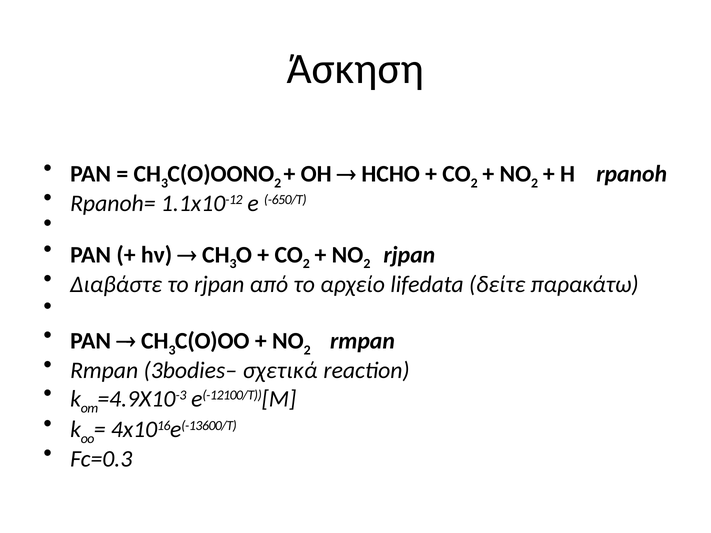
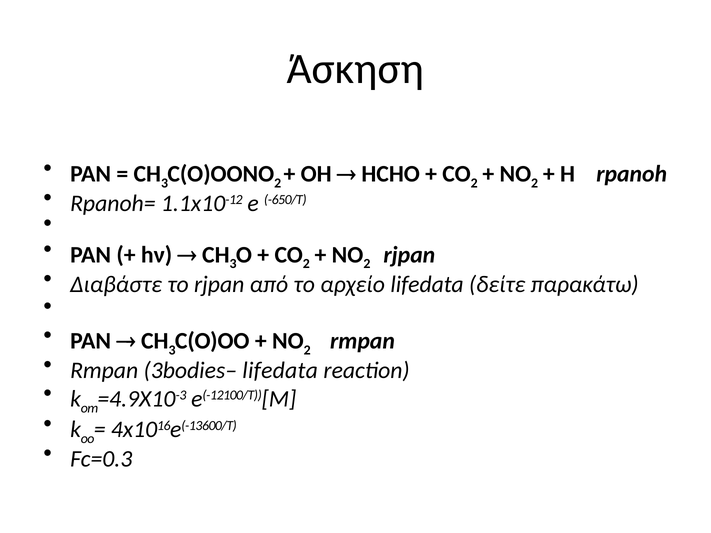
3bodies– σχετικά: σχετικά -> lifedata (280, 370)
